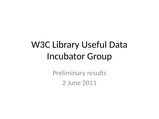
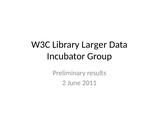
Useful: Useful -> Larger (94, 45)
